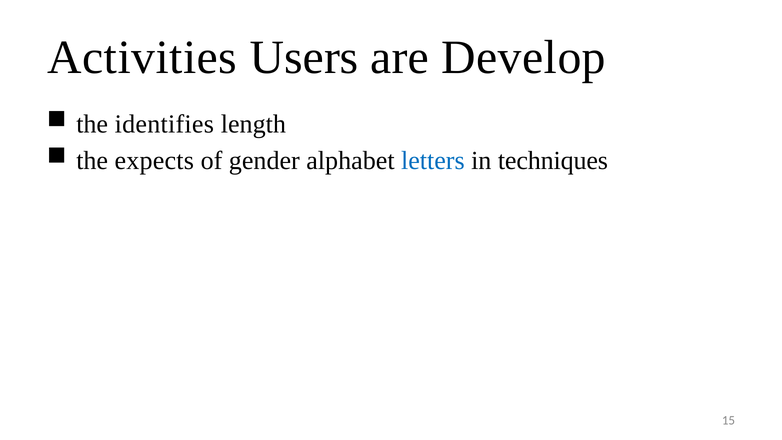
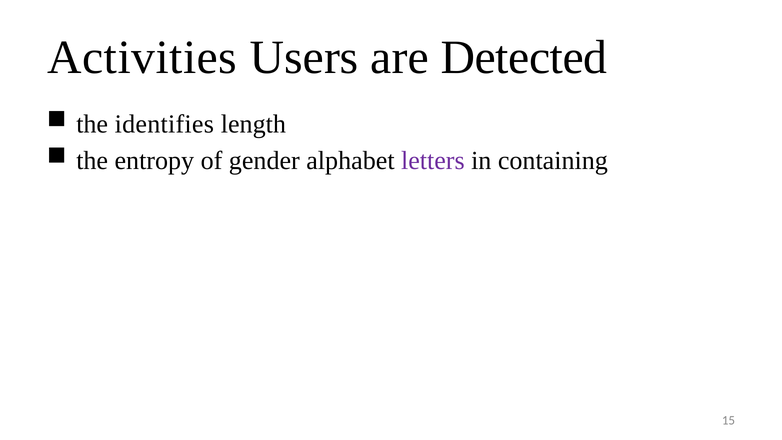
Develop: Develop -> Detected (524, 58)
expects: expects -> entropy (154, 161)
letters colour: blue -> purple (433, 161)
techniques: techniques -> containing (553, 161)
